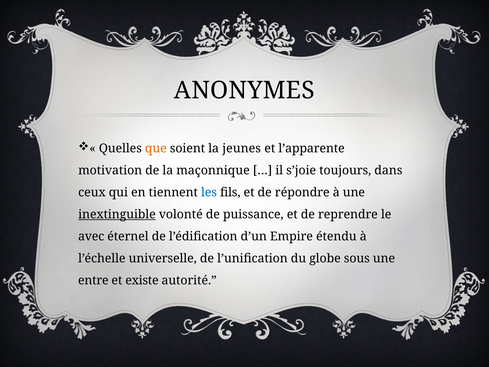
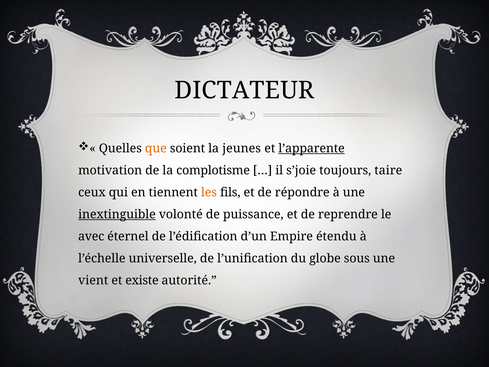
ANONYMES: ANONYMES -> DICTATEUR (244, 91)
l’apparente underline: none -> present (312, 148)
maçonnique: maçonnique -> complotisme (213, 170)
dans: dans -> taire (388, 170)
les colour: blue -> orange (209, 192)
entre: entre -> vient (93, 280)
